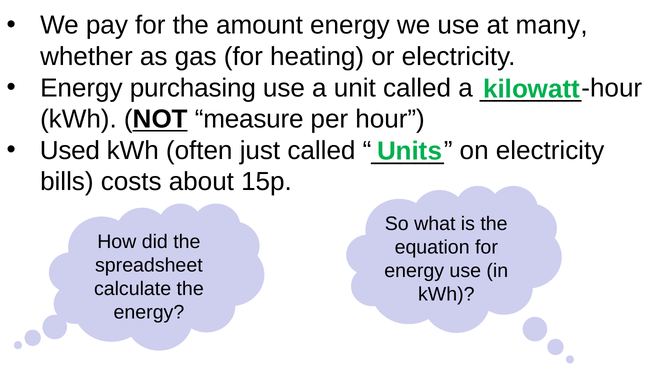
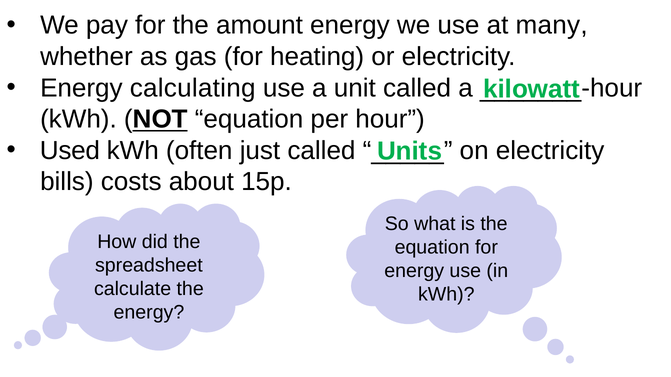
purchasing: purchasing -> calculating (193, 88)
NOT measure: measure -> equation (249, 119)
